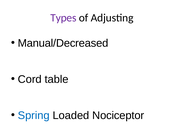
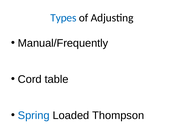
Types colour: purple -> blue (63, 18)
Manual/Decreased: Manual/Decreased -> Manual/Frequently (63, 43)
Nociceptor: Nociceptor -> Thompson (118, 115)
